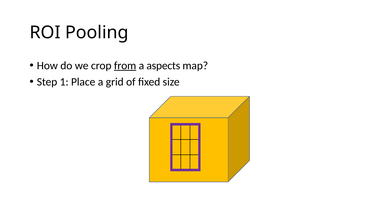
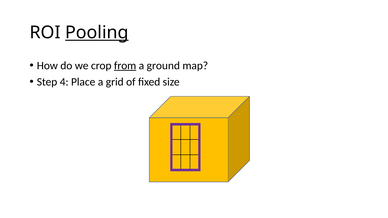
Pooling underline: none -> present (97, 33)
aspects: aspects -> ground (163, 66)
1: 1 -> 4 (64, 82)
